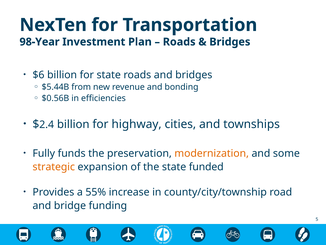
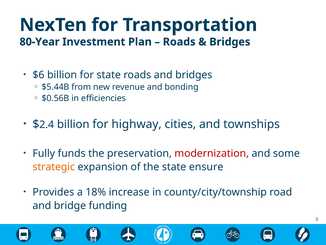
98-Year: 98-Year -> 80-Year (40, 42)
modernization colour: orange -> red (212, 153)
funded: funded -> ensure (206, 167)
55%: 55% -> 18% (96, 192)
